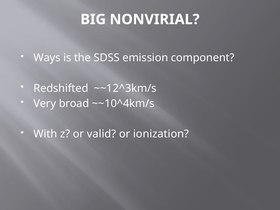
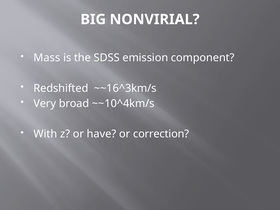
Ways: Ways -> Mass (47, 58)
~~12^3km/s: ~~12^3km/s -> ~~16^3km/s (125, 88)
valid: valid -> have (102, 134)
ionization: ionization -> correction (161, 134)
